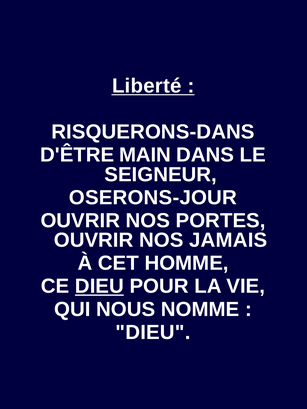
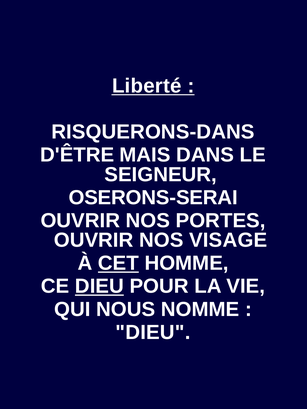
MAIN: MAIN -> MAIS (145, 155)
OSERONS-JOUR: OSERONS-JOUR -> OSERONS-SERAI (153, 198)
JAMAIS: JAMAIS -> VISAGE (228, 240)
CET underline: none -> present (118, 263)
